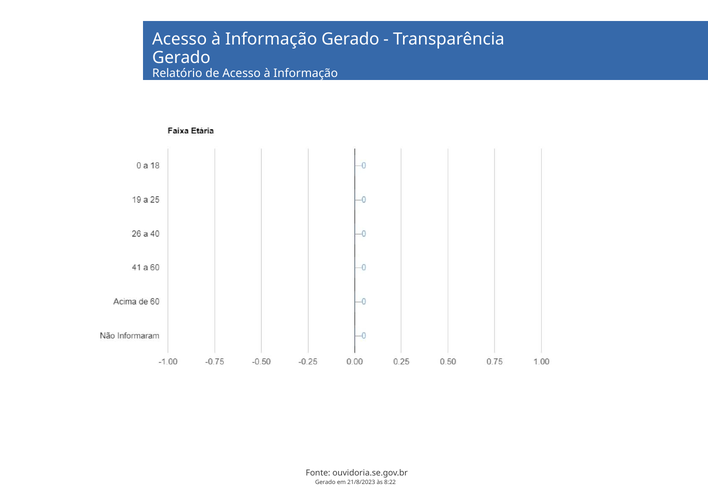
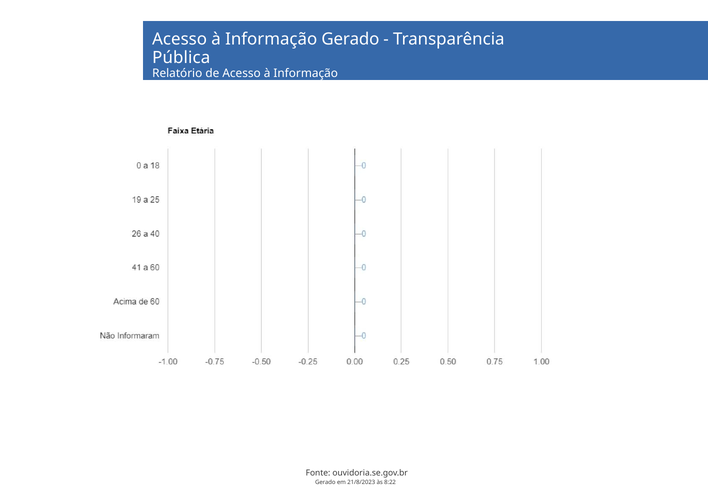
Gerado: Gerado -> Pública (181, 58)
